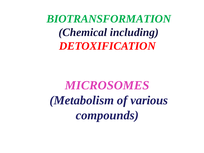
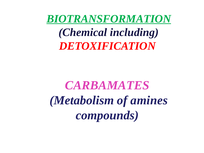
BIOTRANSFORMATION underline: none -> present (109, 19)
MICROSOMES: MICROSOMES -> CARBAMATES (107, 85)
various: various -> amines (149, 100)
